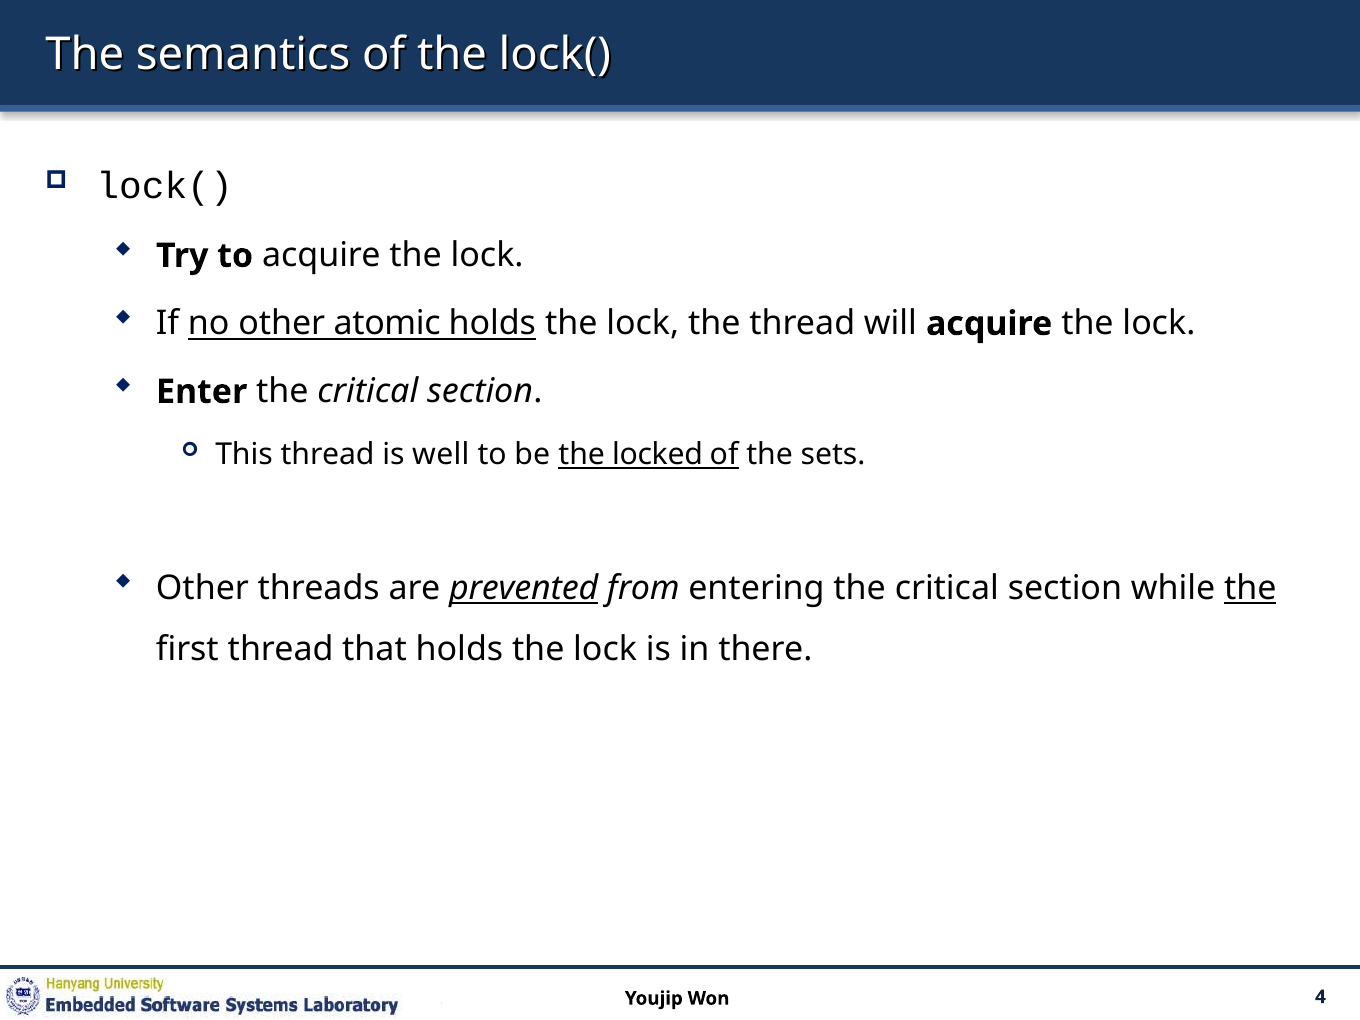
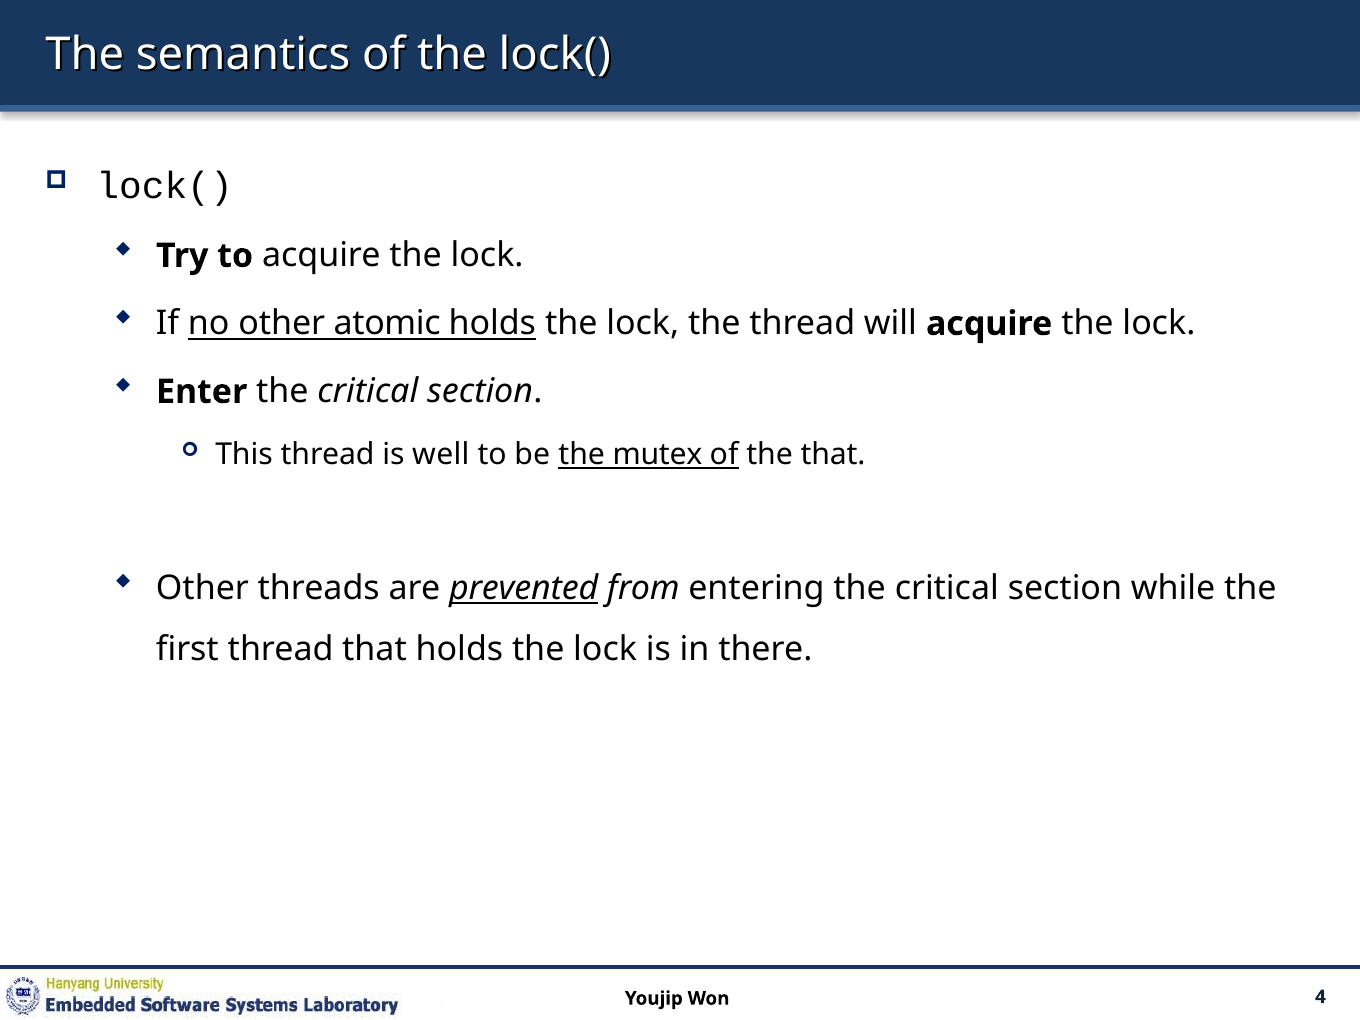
locked: locked -> mutex (657, 454)
the sets: sets -> that (833, 454)
the underline: present -> none (1250, 588)
